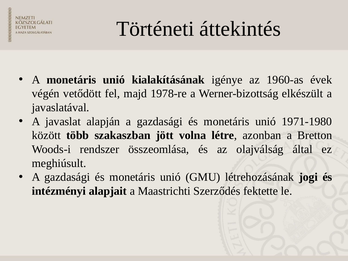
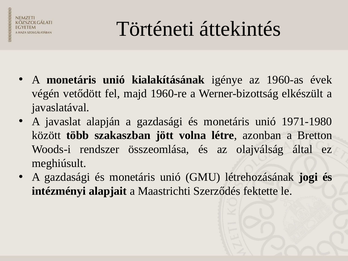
1978-re: 1978-re -> 1960-re (169, 94)
